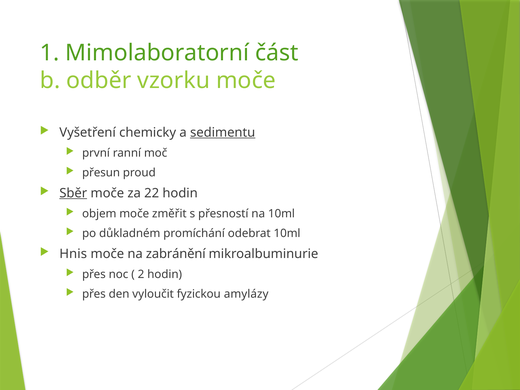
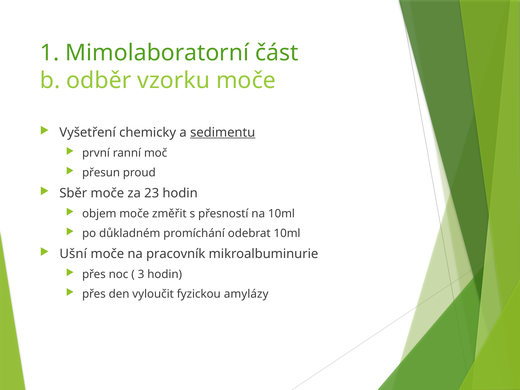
Sběr underline: present -> none (73, 193)
22: 22 -> 23 (152, 193)
Hnis: Hnis -> Ušní (73, 254)
zabránění: zabránění -> pracovník (176, 254)
2: 2 -> 3 (141, 274)
